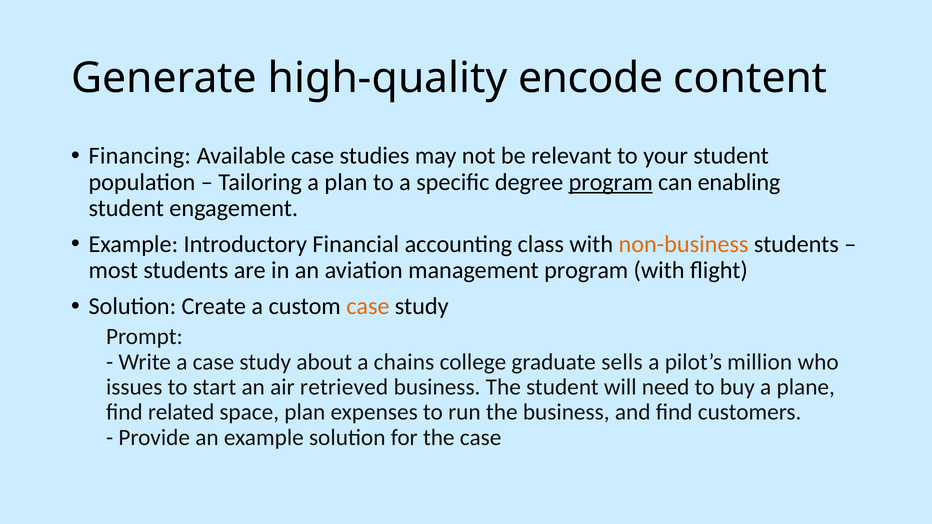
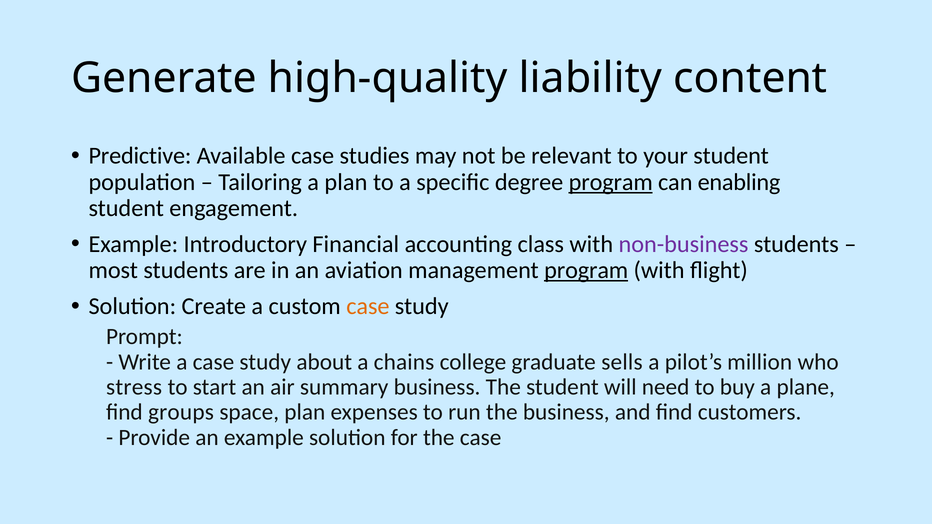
encode: encode -> liability (590, 78)
Financing: Financing -> Predictive (140, 156)
non-business colour: orange -> purple (683, 244)
program underline: none -> present (586, 271)
issues: issues -> stress (134, 387)
retrieved: retrieved -> summary (344, 387)
related: related -> groups (181, 412)
